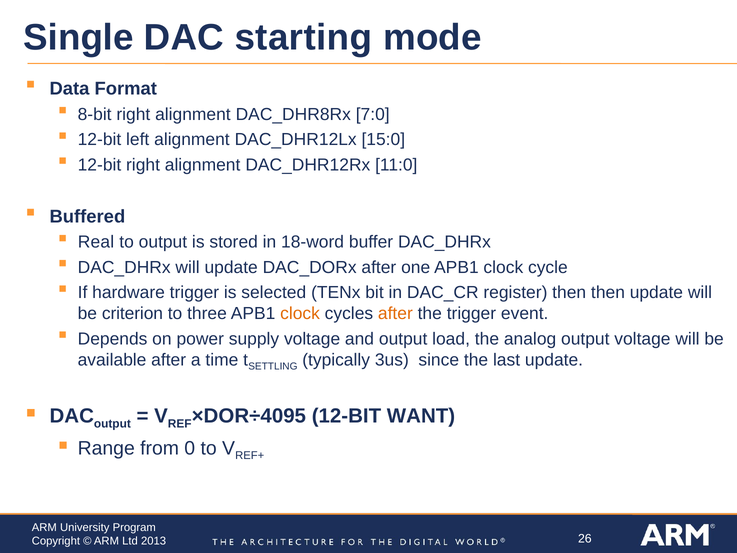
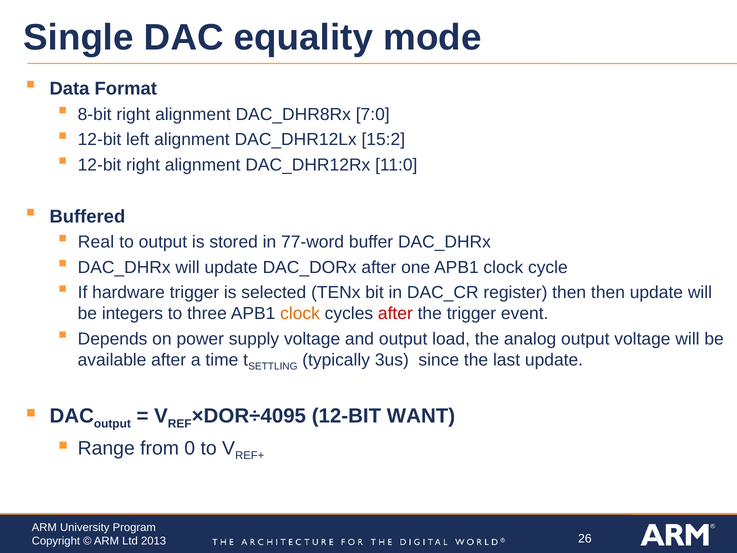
starting: starting -> equality (304, 37)
15:0: 15:0 -> 15:2 (383, 140)
18-word: 18-word -> 77-word (313, 242)
criterion: criterion -> integers (132, 313)
after colour: orange -> red (395, 313)
